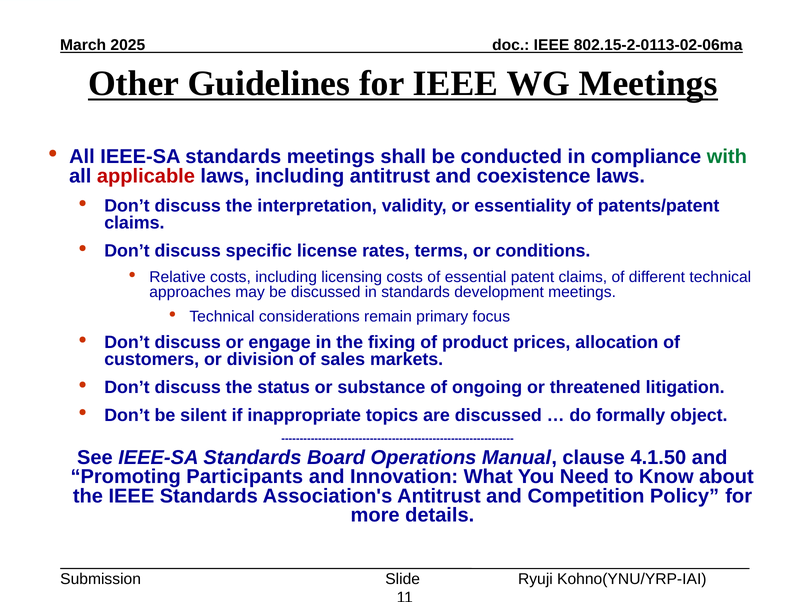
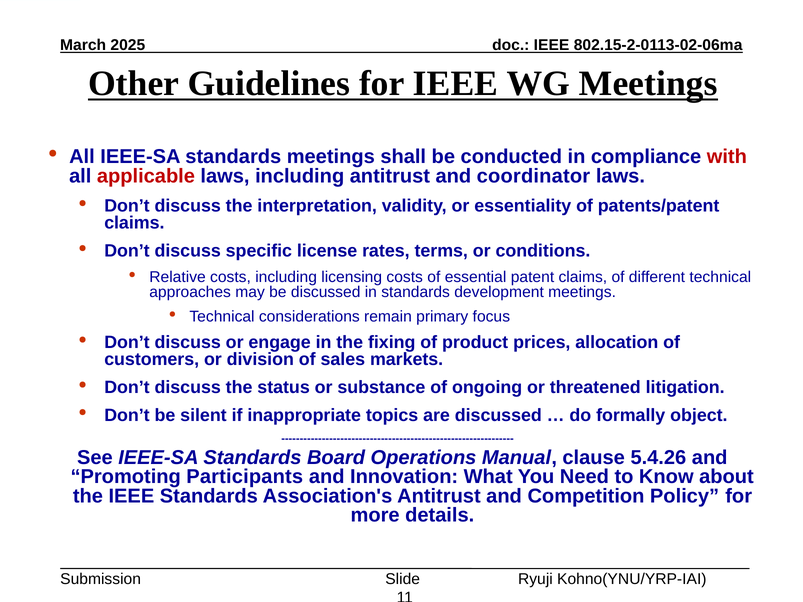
with colour: green -> red (727, 157)
coexistence: coexistence -> coordinator (533, 176)
4.1.50: 4.1.50 -> 5.4.26 (658, 458)
